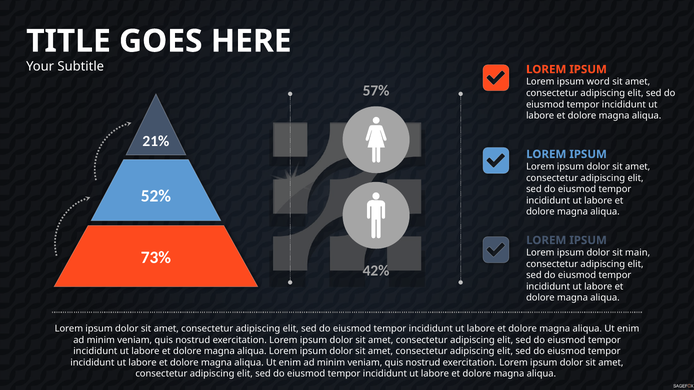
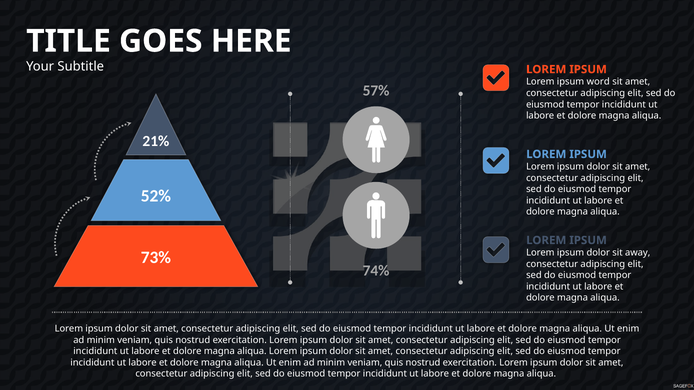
main: main -> away (638, 253)
42%: 42% -> 74% (376, 271)
